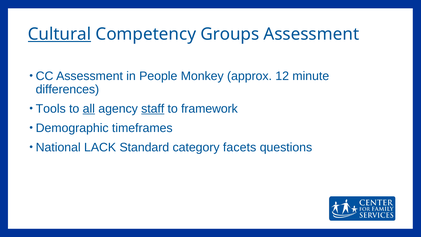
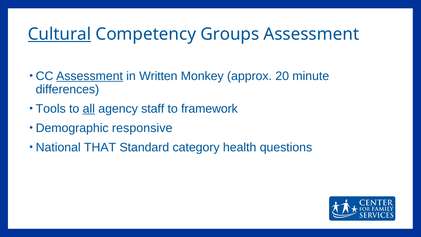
Assessment underline: none -> present (90, 76)
People: People -> Written (158, 76)
12: 12 -> 20 (282, 76)
staff underline: present -> none (153, 109)
timeframes: timeframes -> responsive (142, 128)
LACK: LACK -> THAT (100, 147)
facets: facets -> health (240, 147)
